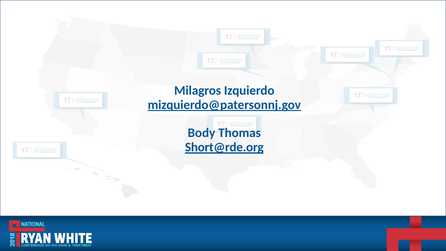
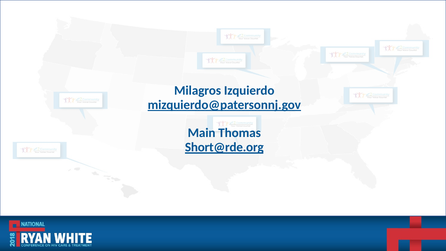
Body: Body -> Main (202, 133)
